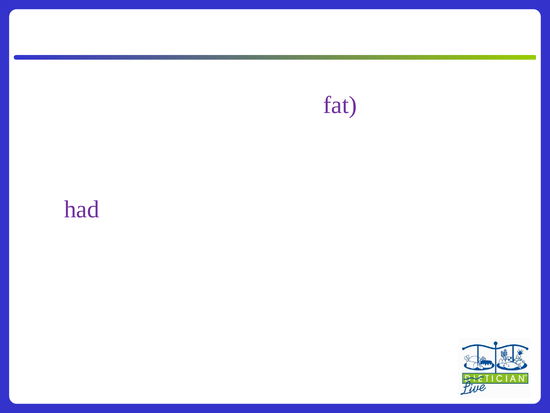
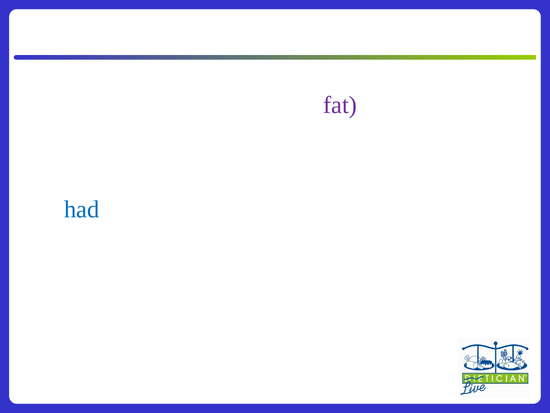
had colour: purple -> blue (82, 209)
